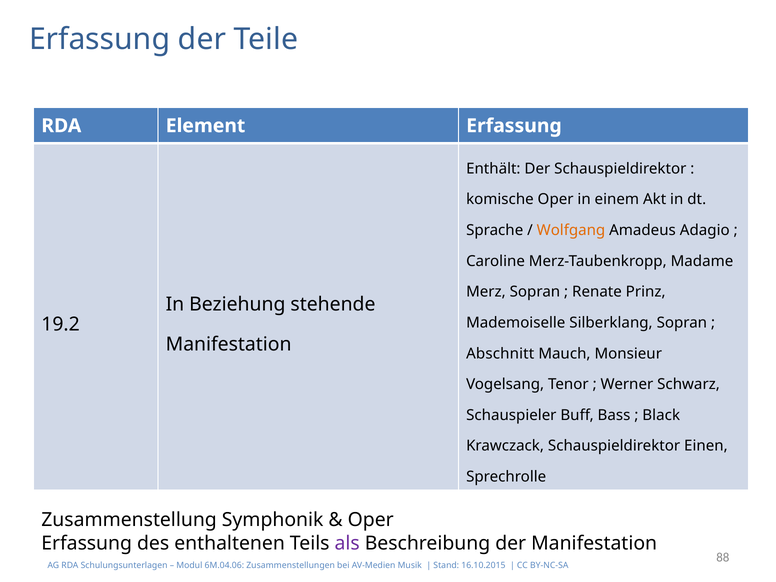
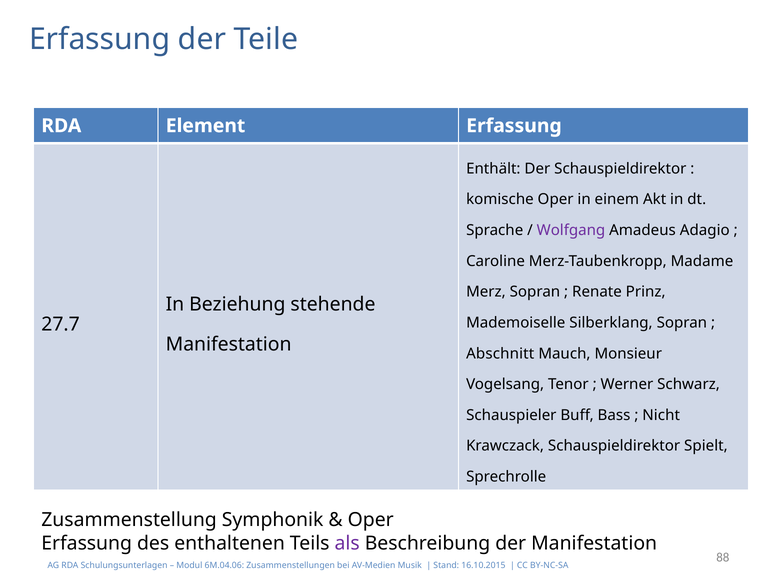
Wolfgang colour: orange -> purple (571, 230)
19.2: 19.2 -> 27.7 (61, 324)
Black: Black -> Nicht (661, 415)
Einen: Einen -> Spielt (706, 446)
